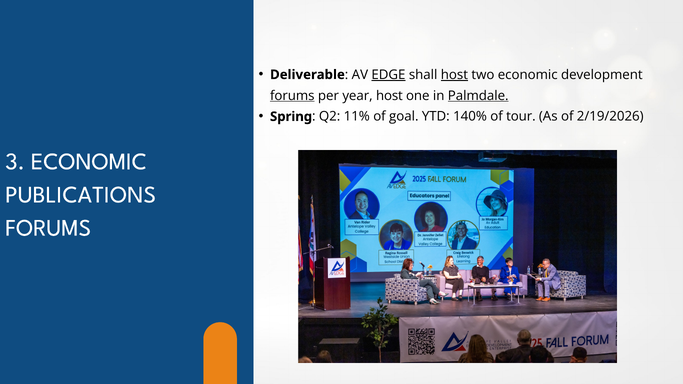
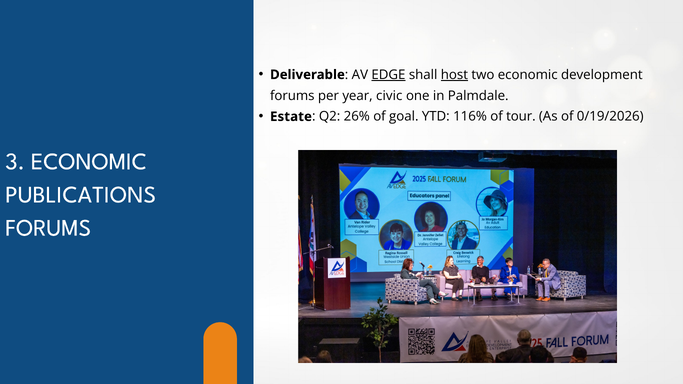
forums underline: present -> none (292, 96)
year host: host -> civic (389, 96)
Palmdale underline: present -> none (478, 96)
Spring: Spring -> Estate (291, 117)
11%: 11% -> 26% (357, 117)
140%: 140% -> 116% (470, 117)
2/19/2026: 2/19/2026 -> 0/19/2026 (610, 117)
